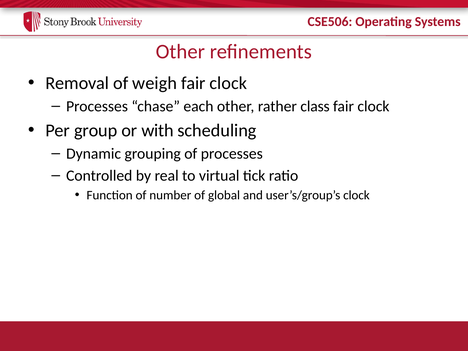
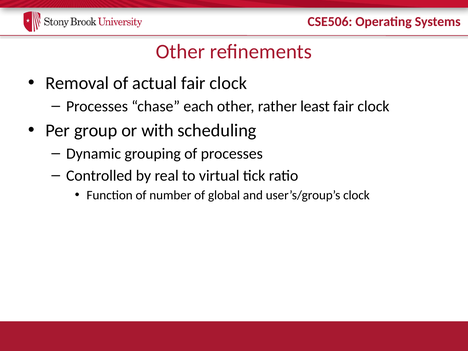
weigh: weigh -> actual (155, 83)
class: class -> least (315, 106)
